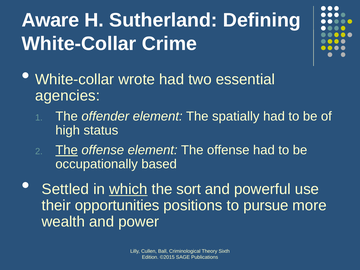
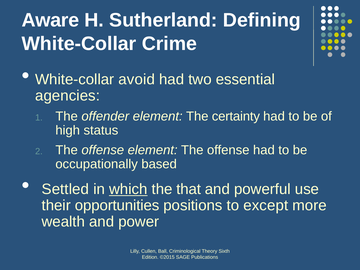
wrote: wrote -> avoid (137, 80)
spatially: spatially -> certainty (236, 116)
The underline: present -> none (67, 150)
sort: sort -> that (189, 189)
pursue: pursue -> except (266, 205)
